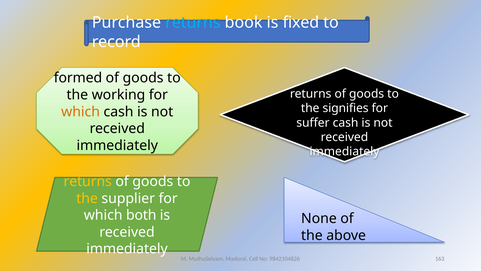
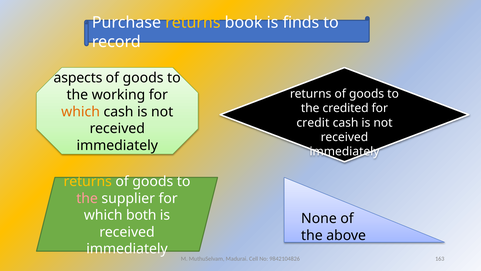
returns colour: light blue -> yellow (193, 23)
fixed: fixed -> finds (301, 23)
formed: formed -> aspects (78, 78)
signifies: signifies -> credited (346, 108)
suffer: suffer -> credit (313, 123)
the colour: yellow -> pink (87, 198)
